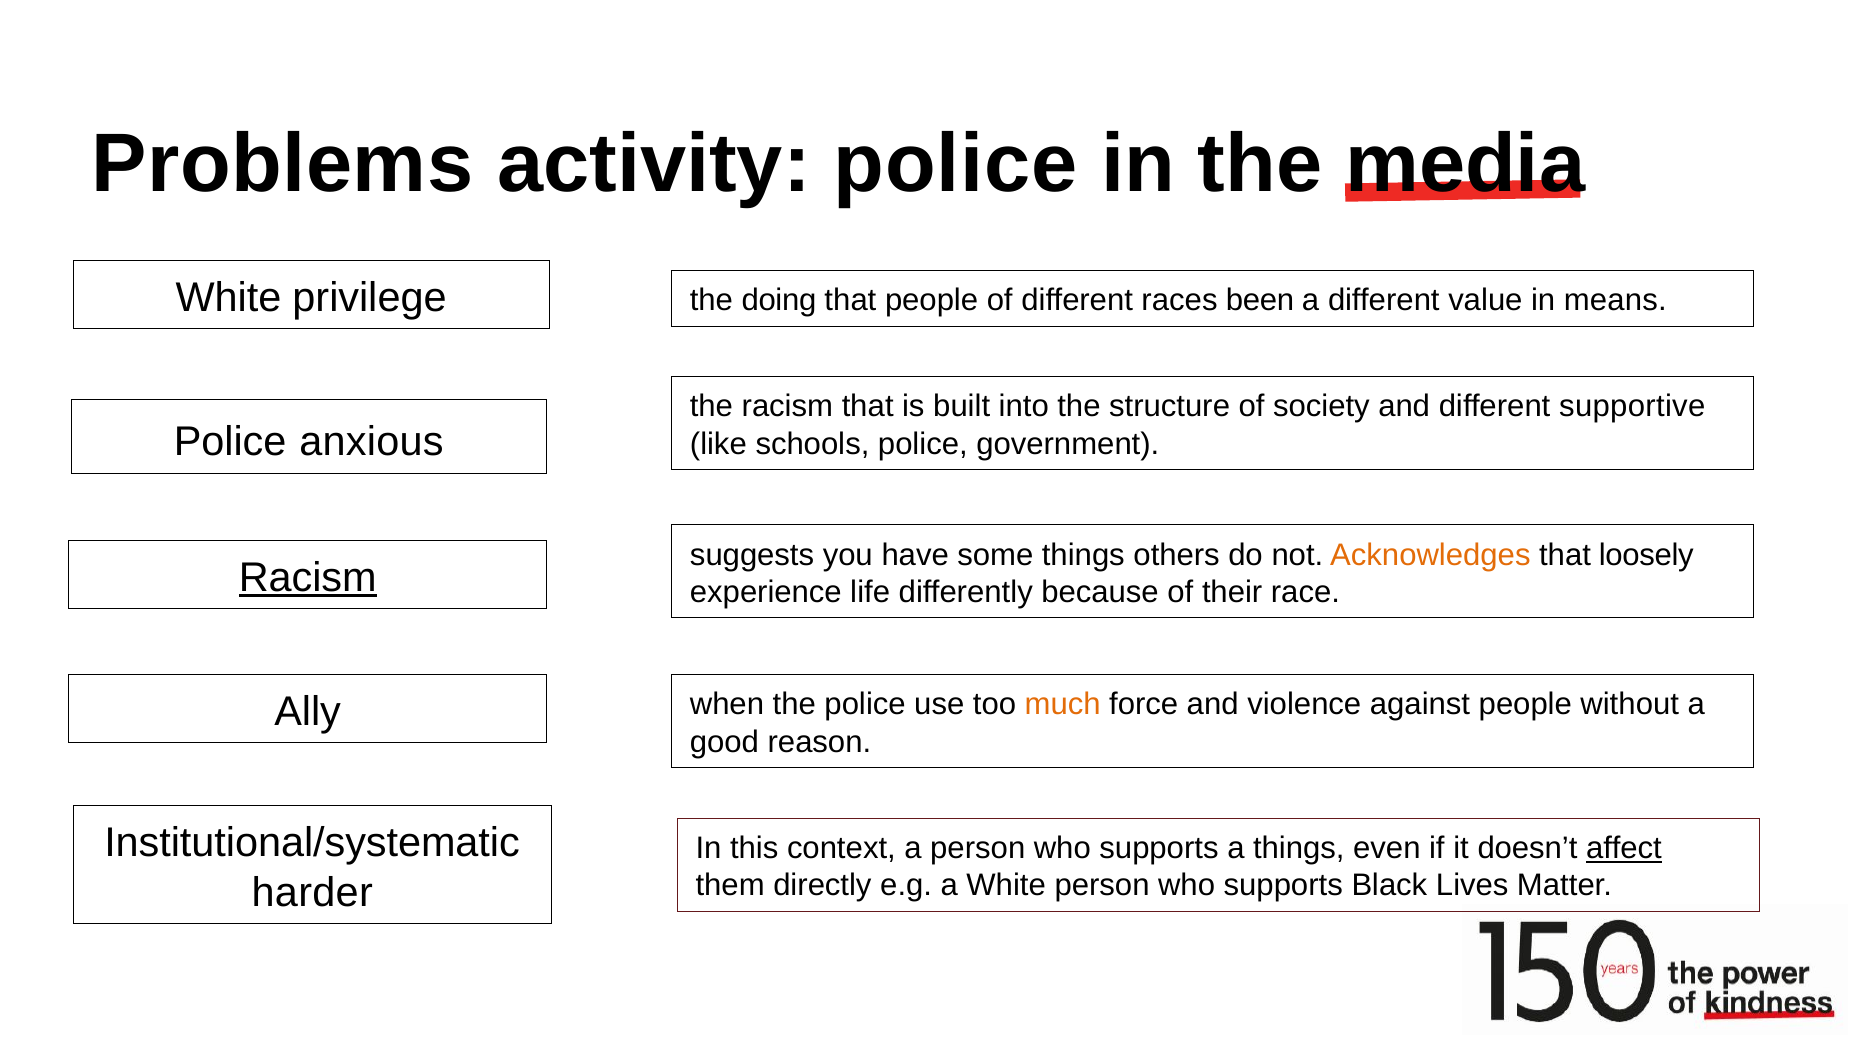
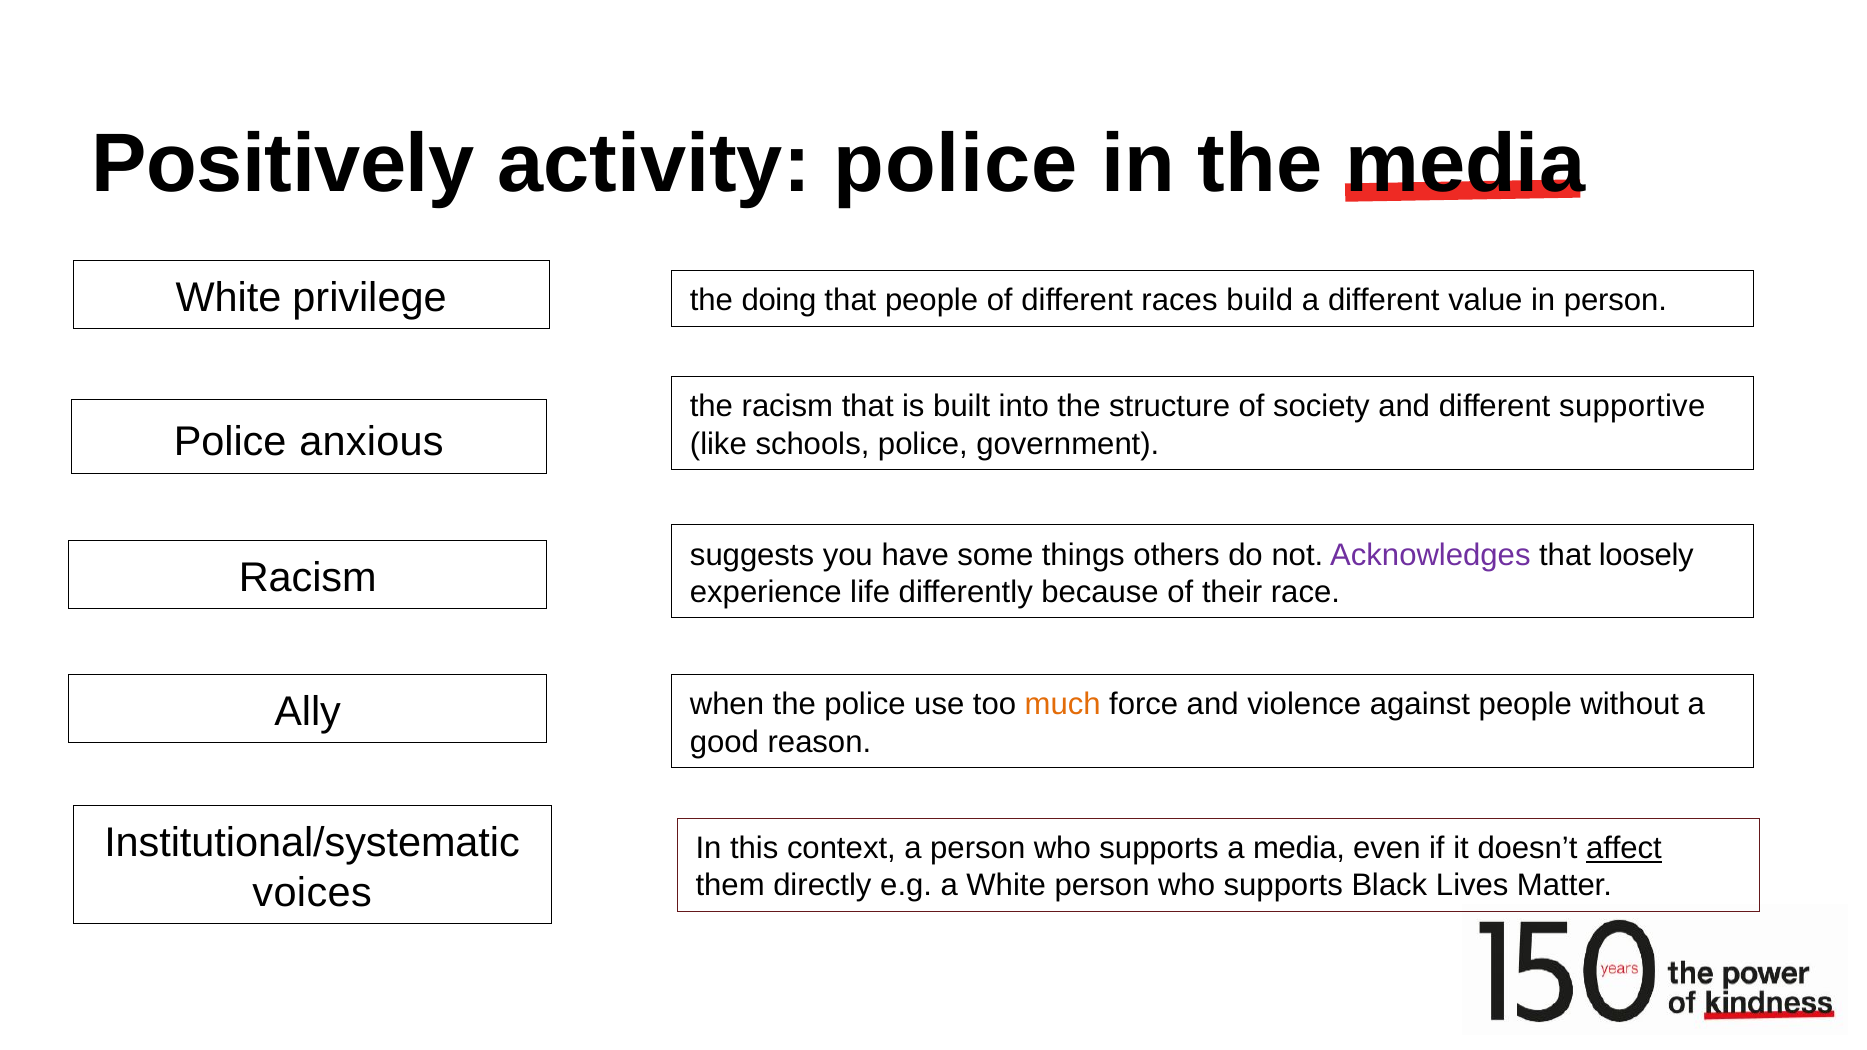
Problems: Problems -> Positively (283, 164)
been: been -> build (1260, 301)
in means: means -> person (1615, 301)
Acknowledges colour: orange -> purple (1430, 555)
Racism underline: present -> none (308, 578)
a things: things -> media (1299, 848)
harder: harder -> voices (312, 893)
